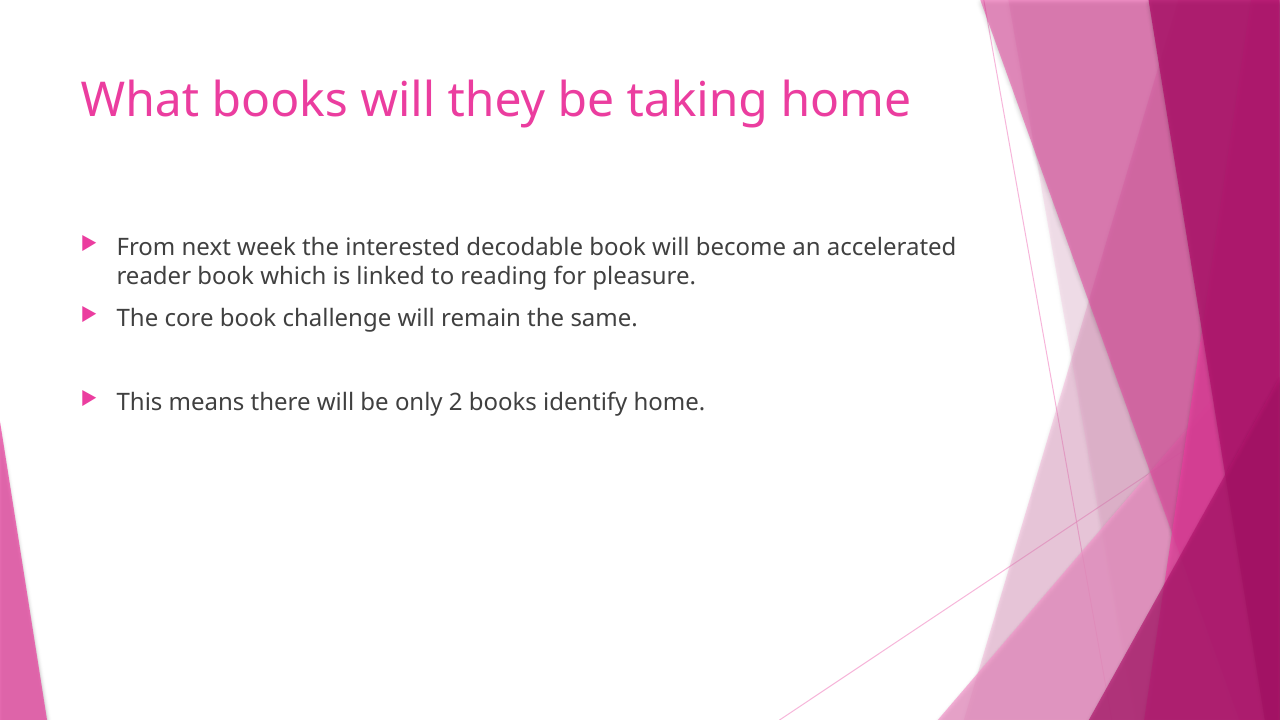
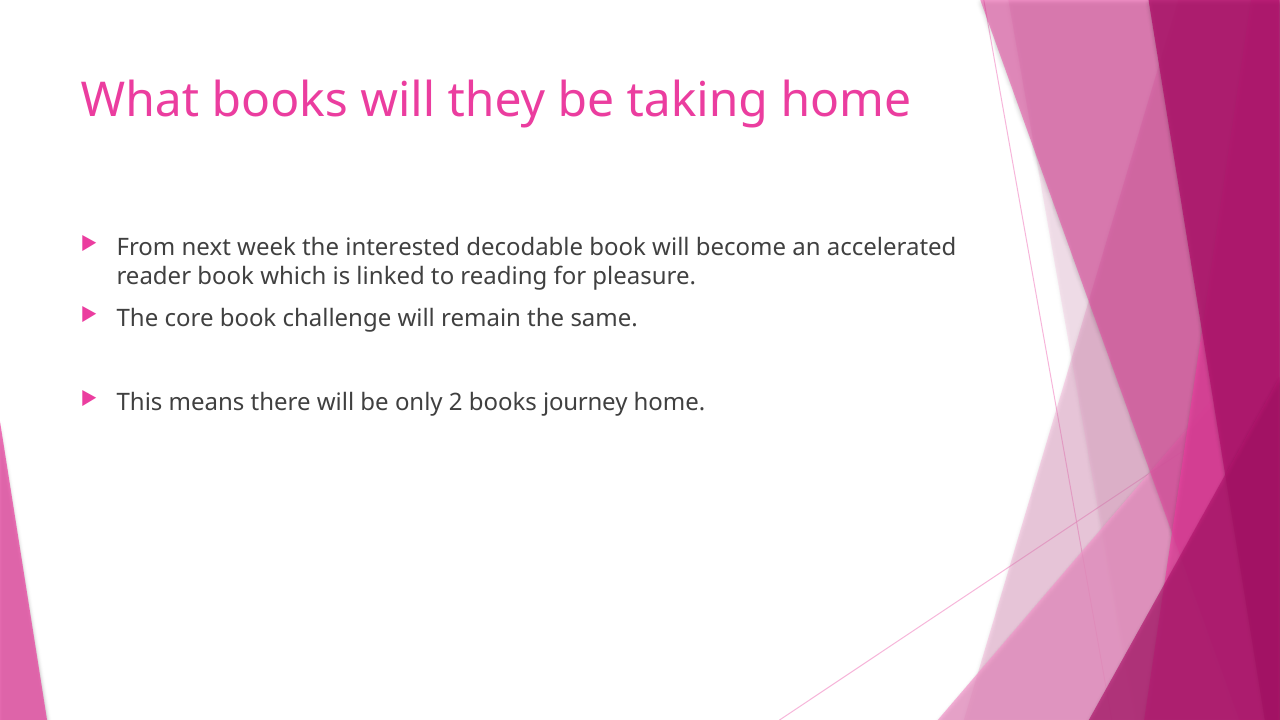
identify: identify -> journey (585, 403)
